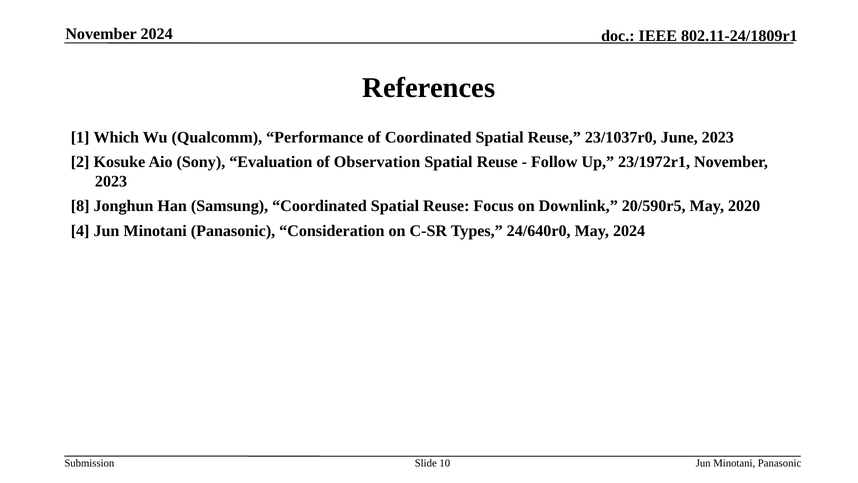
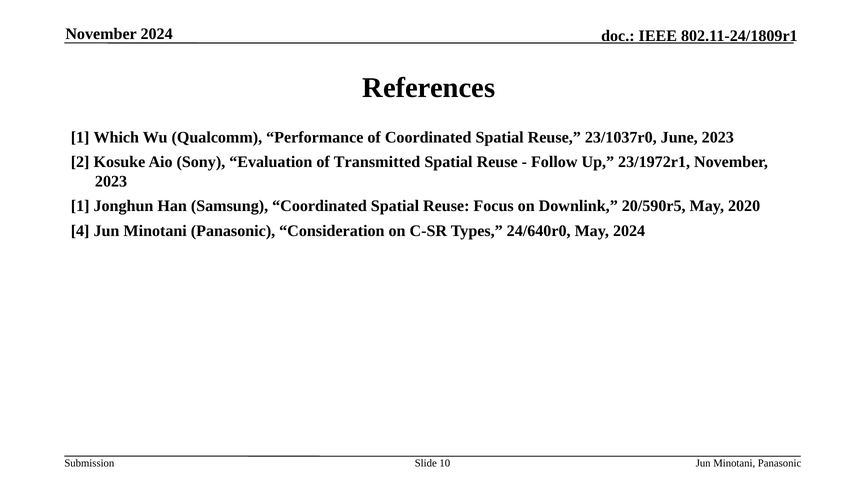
Observation: Observation -> Transmitted (377, 162)
8: 8 -> 1 (80, 206)
